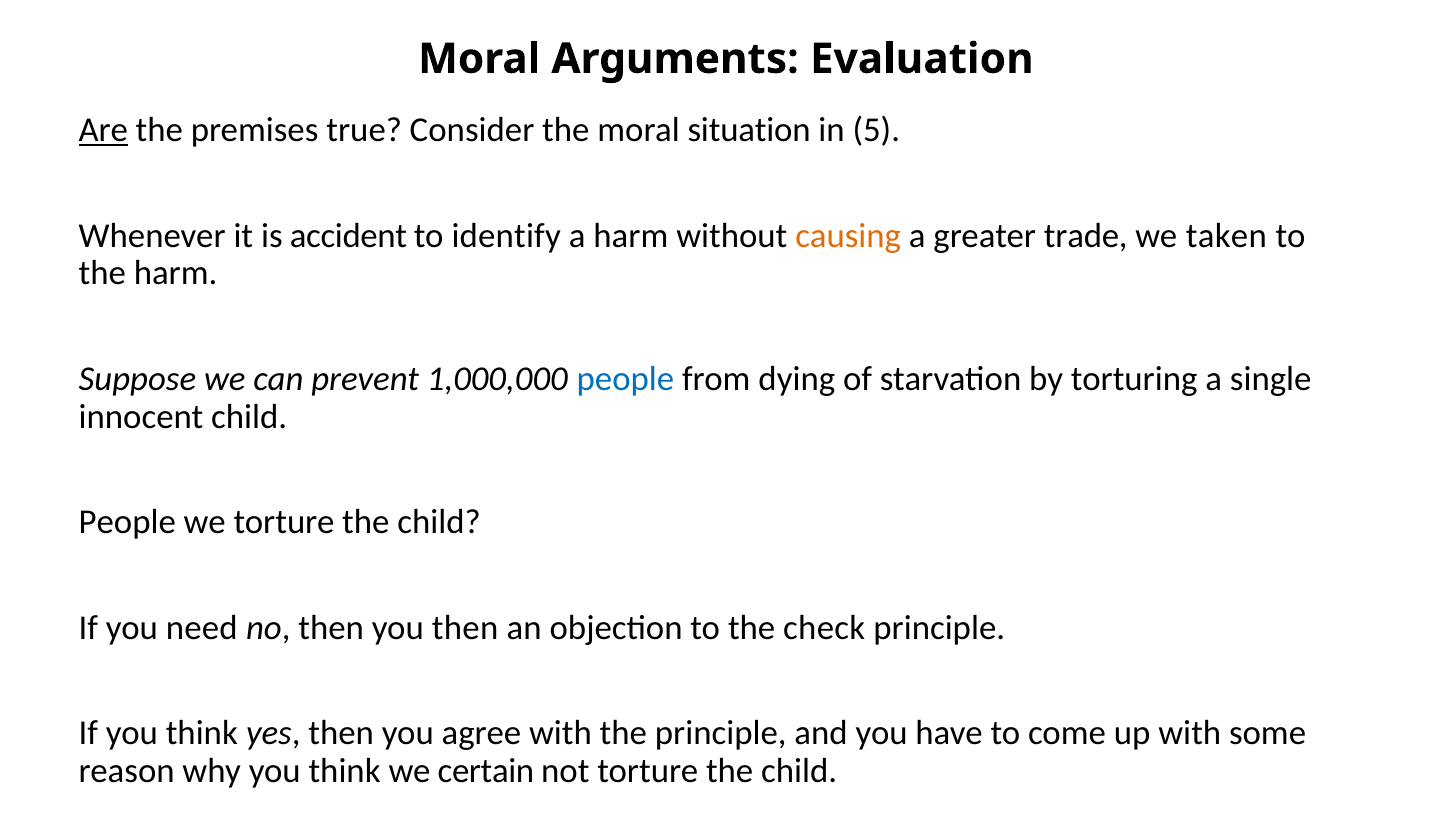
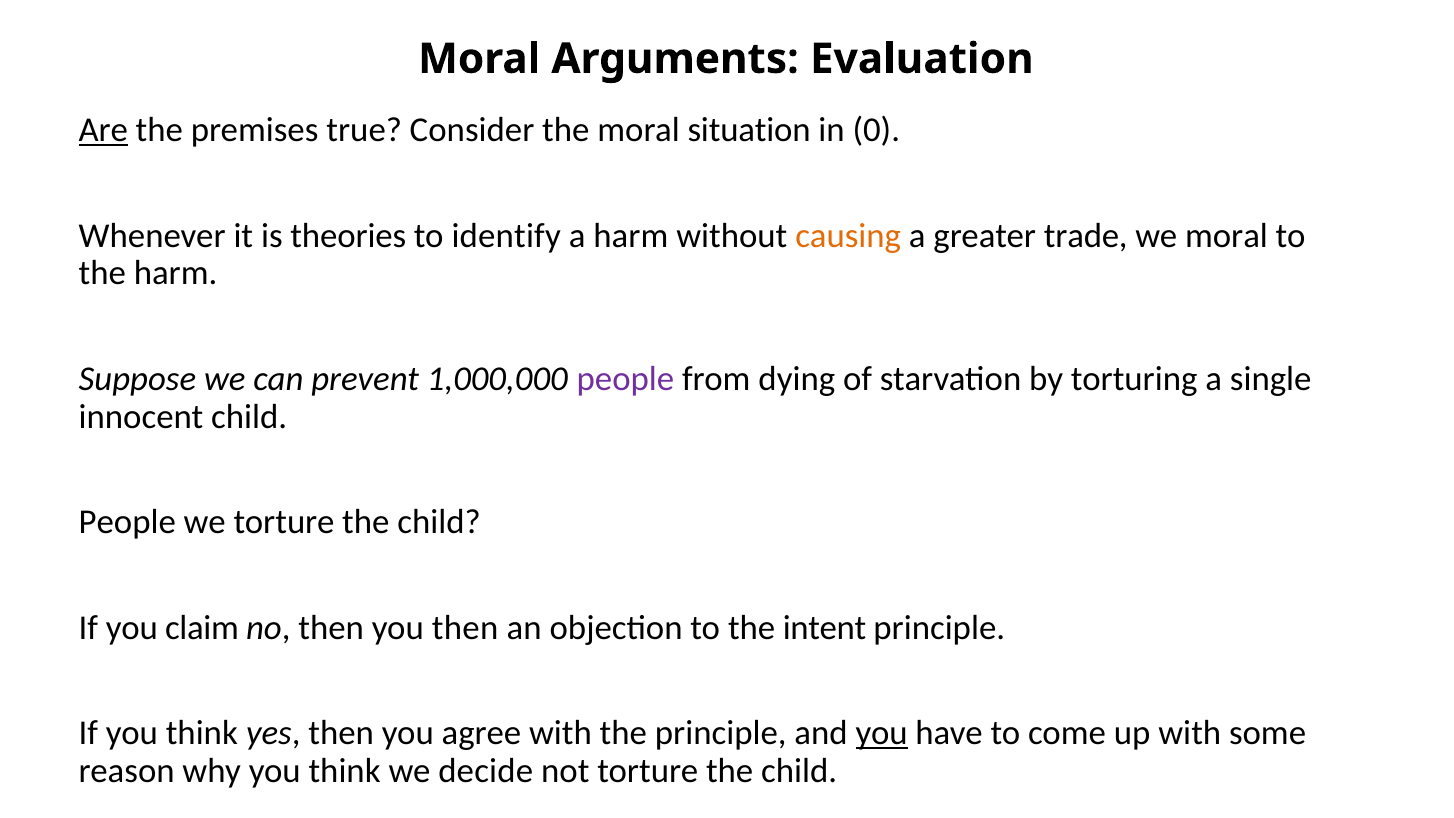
5: 5 -> 0 (876, 130)
accident: accident -> theories (348, 236)
we taken: taken -> moral (1227, 236)
people colour: blue -> purple (625, 379)
need: need -> claim (202, 627)
check: check -> intent (825, 627)
you underline: none -> present (882, 733)
certain: certain -> decide (486, 771)
